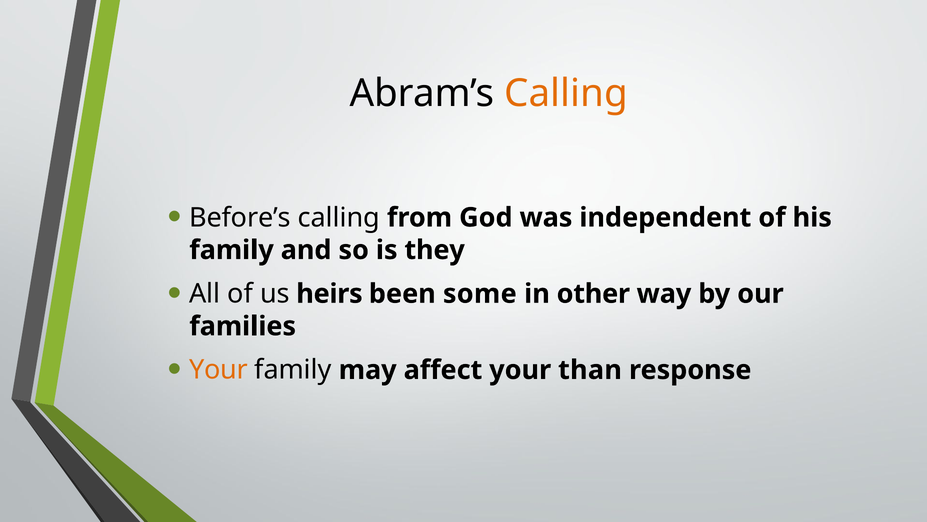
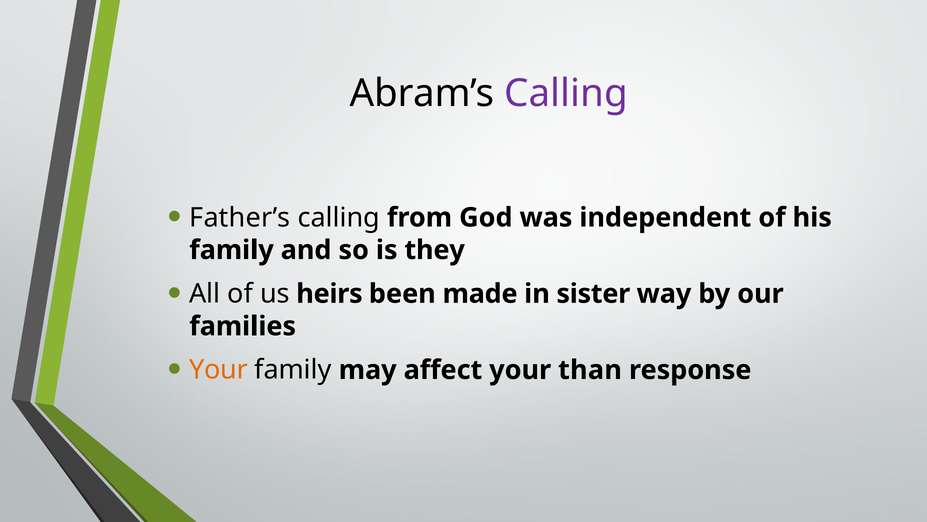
Calling colour: orange -> purple (566, 93)
Before’s: Before’s -> Father’s (240, 217)
some: some -> made (480, 294)
other: other -> sister (593, 294)
